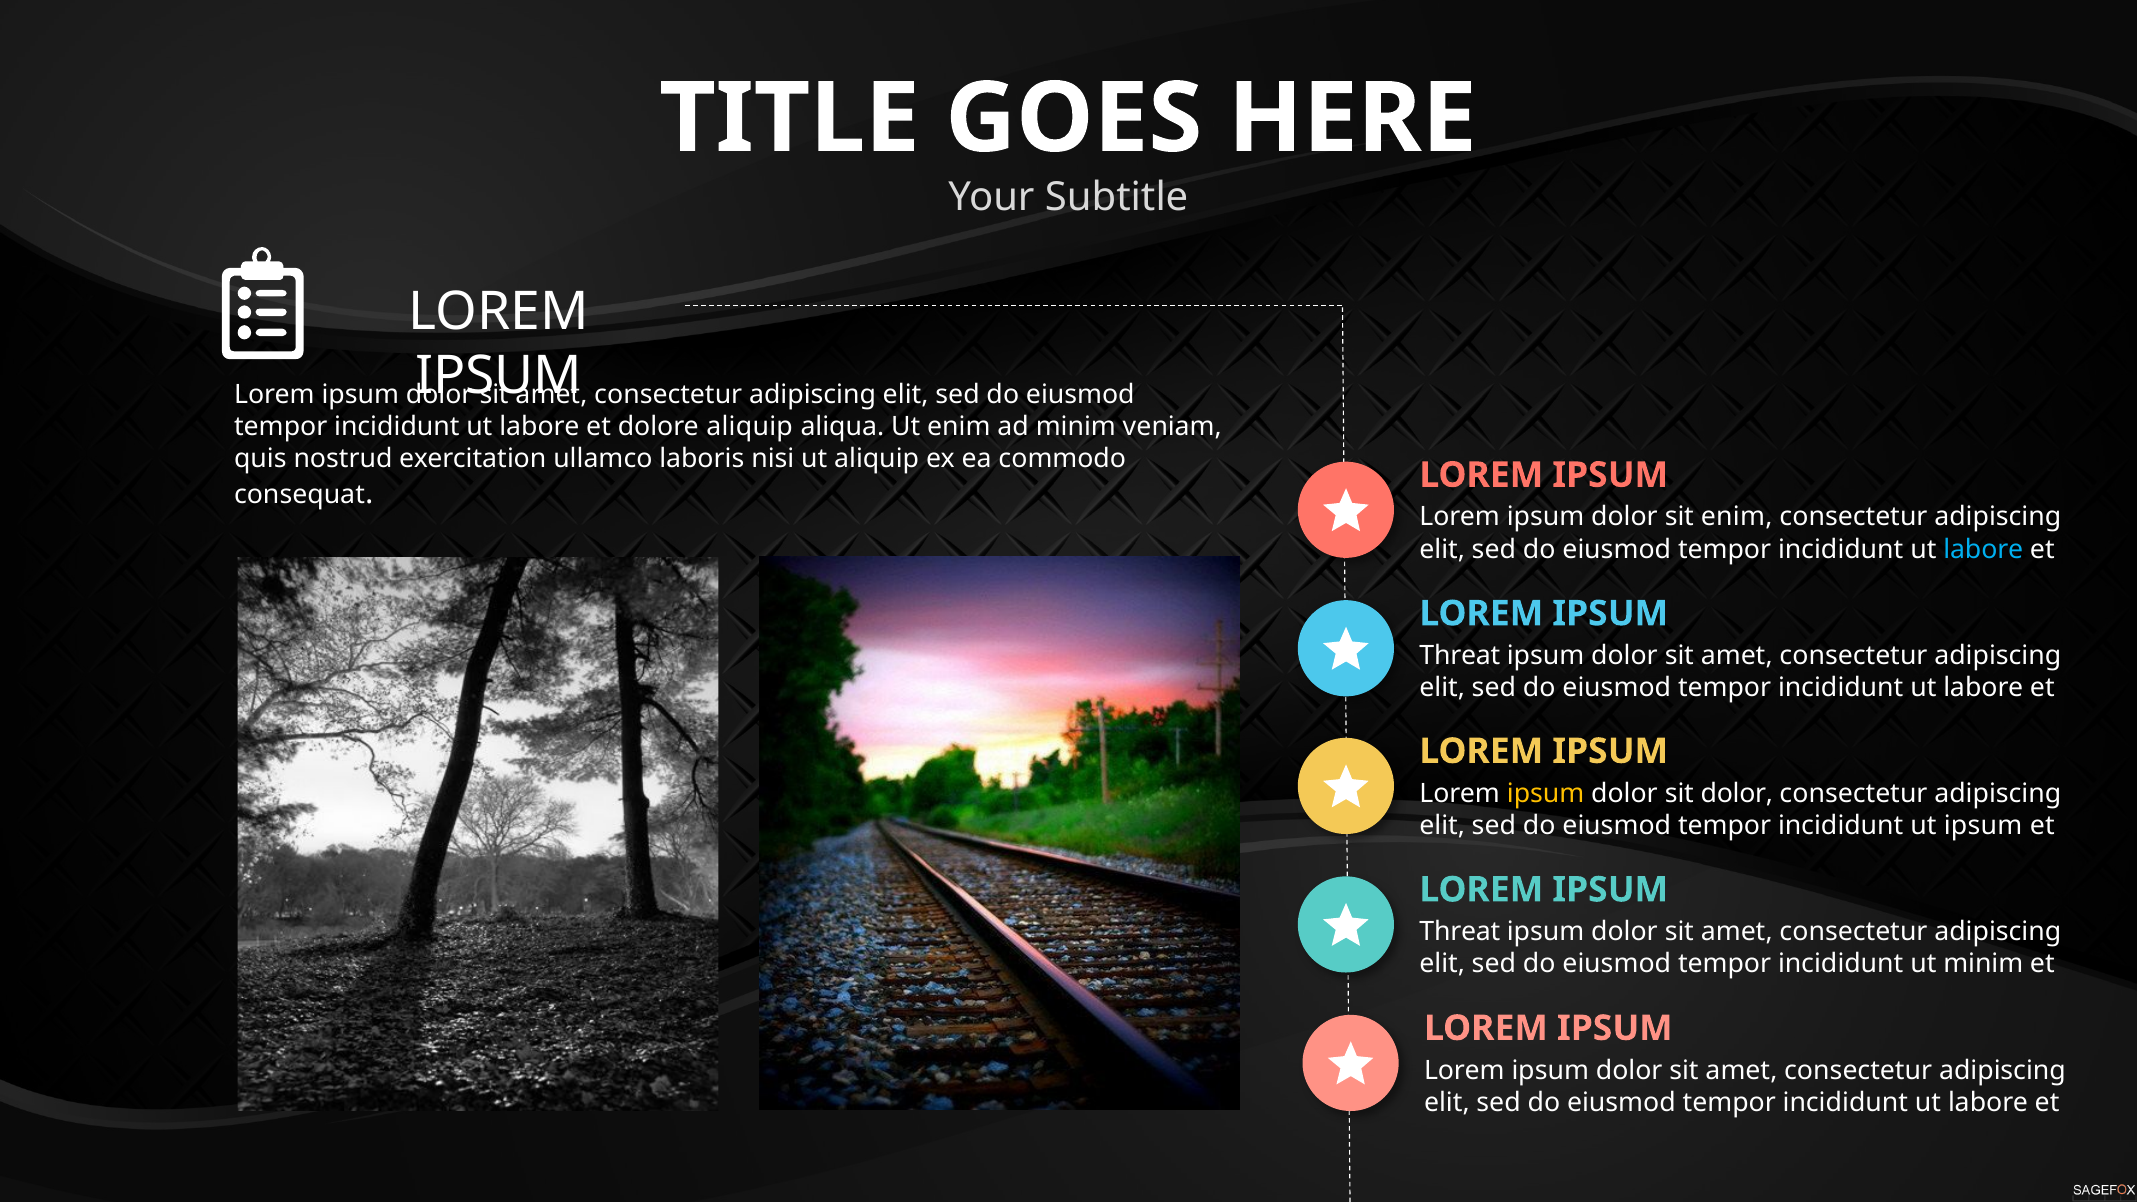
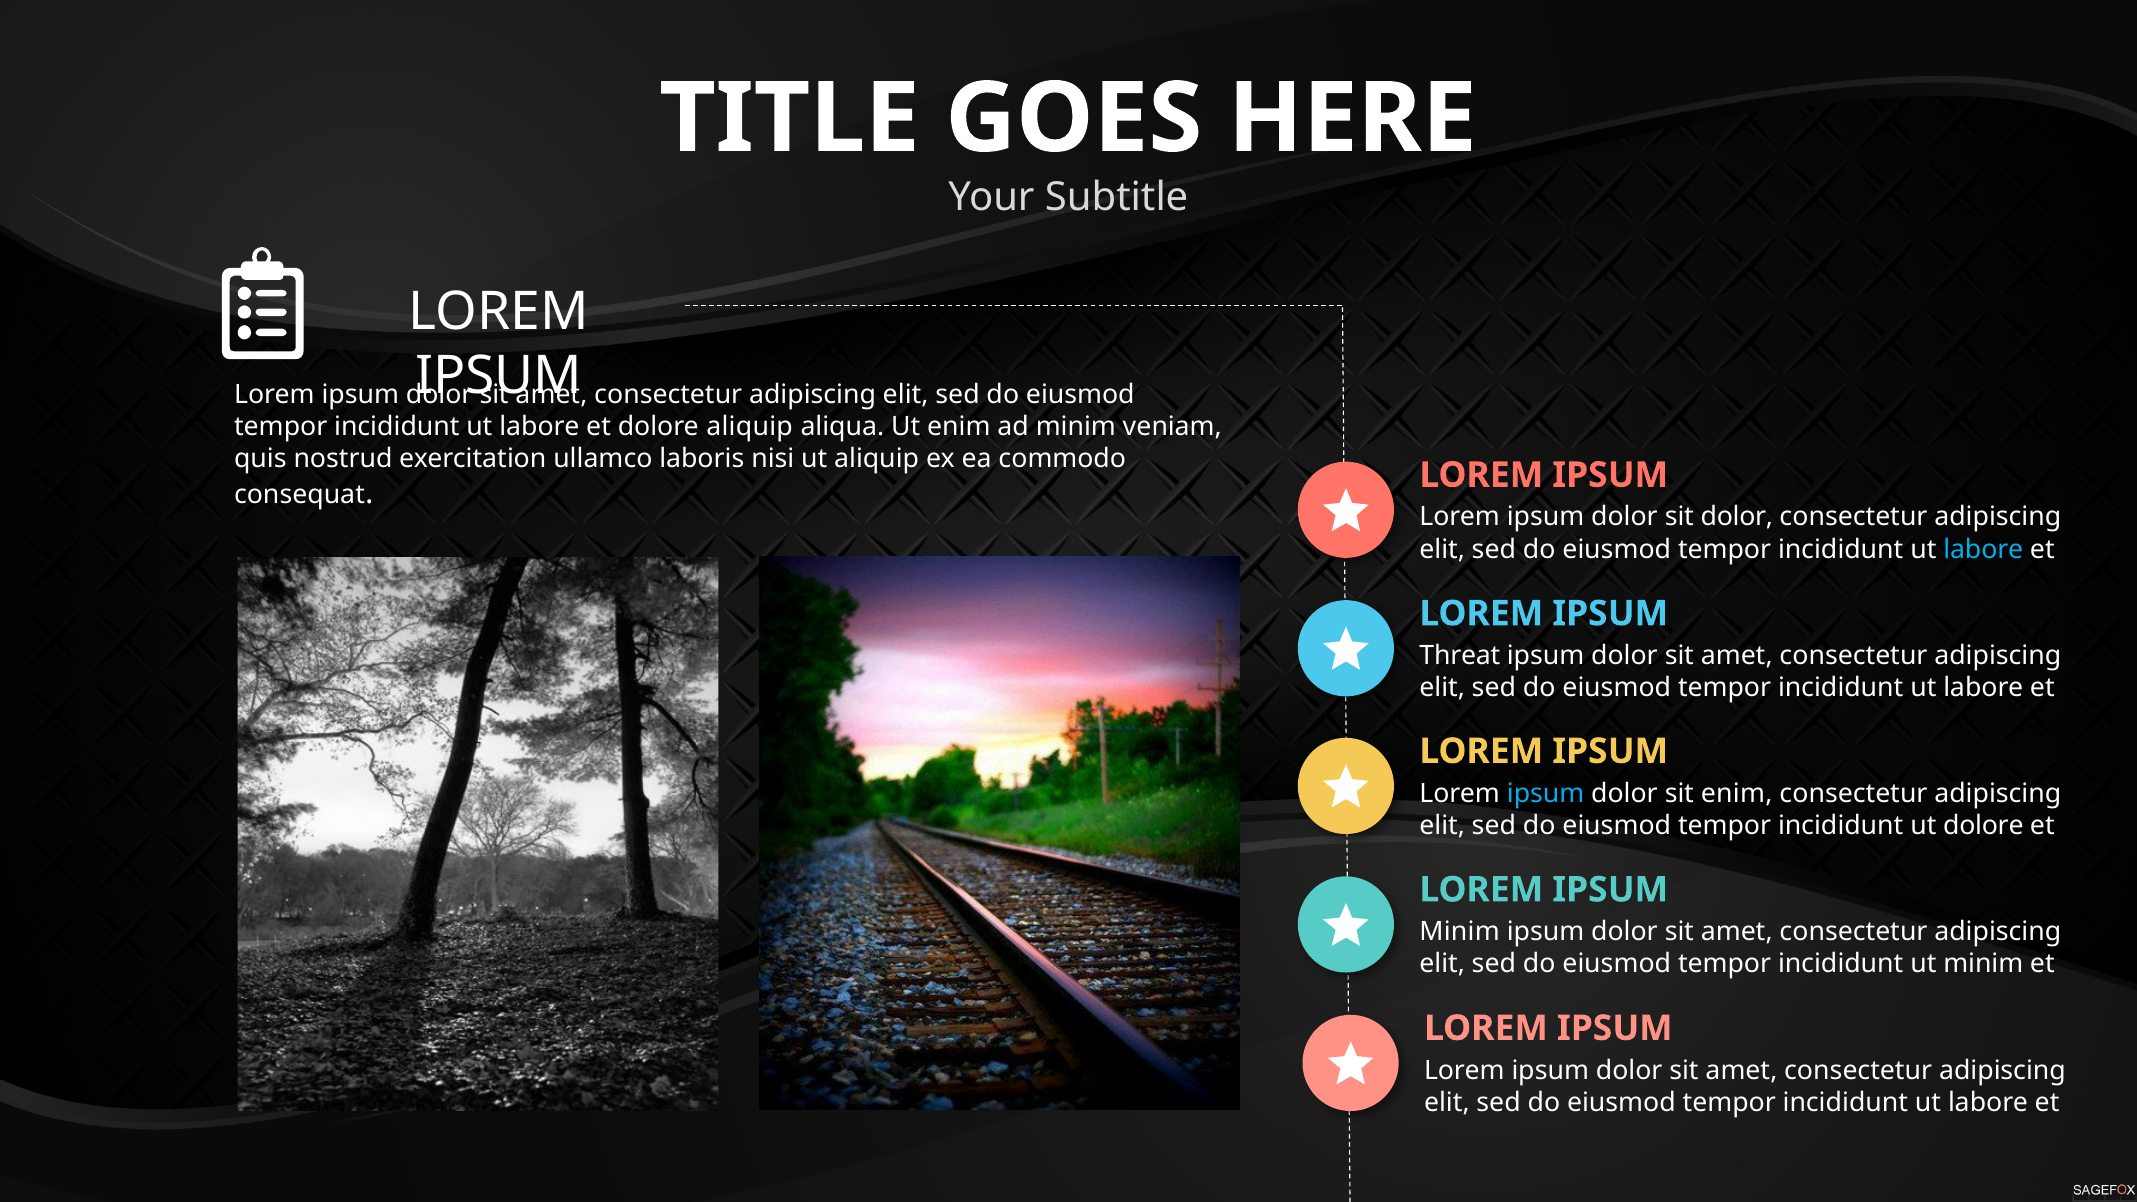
sit enim: enim -> dolor (1737, 517)
ipsum colour: yellow -> light blue (1546, 793)
sit dolor: dolor -> enim (1737, 793)
ut ipsum: ipsum -> dolore (1983, 825)
Threat: Threat -> Minim (1460, 932)
